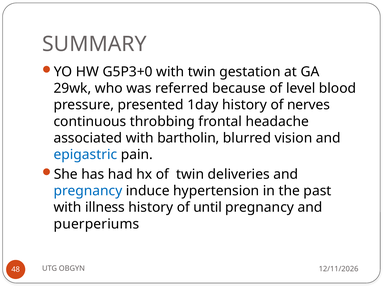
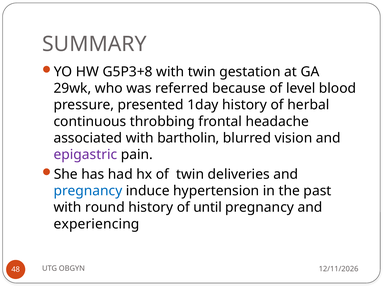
G5P3+0: G5P3+0 -> G5P3+8 (128, 72)
nerves: nerves -> herbal (308, 105)
epigastric colour: blue -> purple (85, 155)
illness: illness -> round (105, 208)
puerperiums: puerperiums -> experiencing (97, 224)
